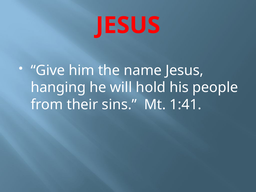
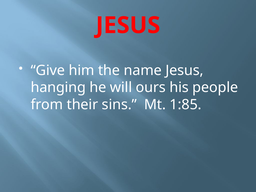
hold: hold -> ours (151, 87)
1:41: 1:41 -> 1:85 (186, 105)
